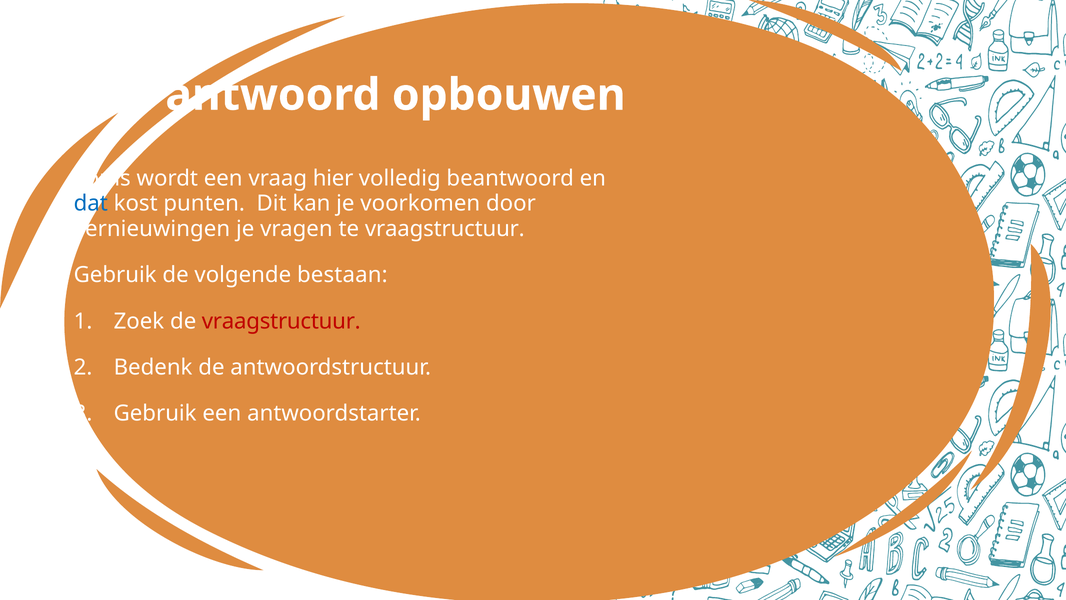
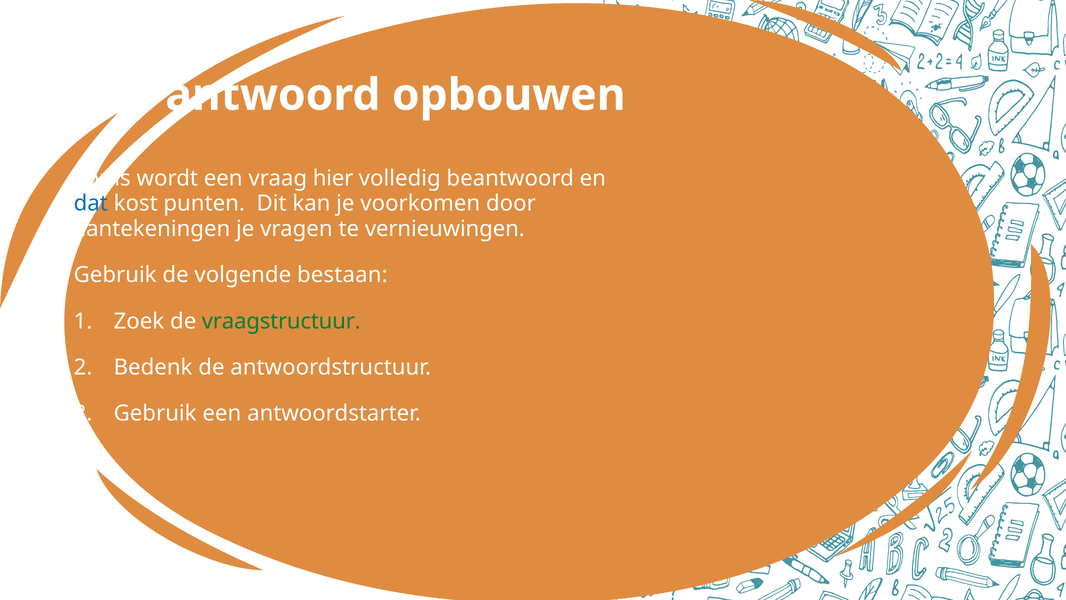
vernieuwingen: vernieuwingen -> aantekeningen (152, 229)
te vraagstructuur: vraagstructuur -> vernieuwingen (445, 229)
vraagstructuur colour: red -> green (281, 321)
